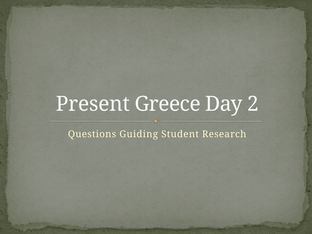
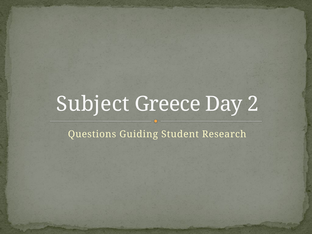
Present: Present -> Subject (93, 104)
